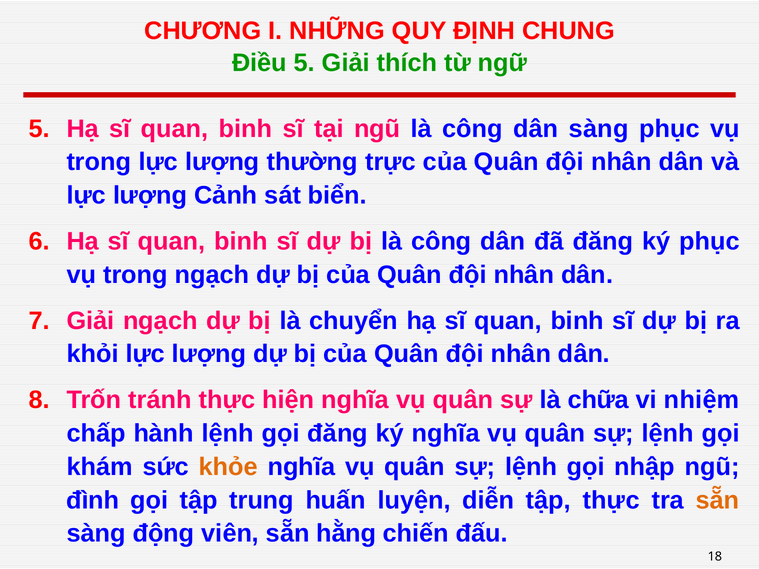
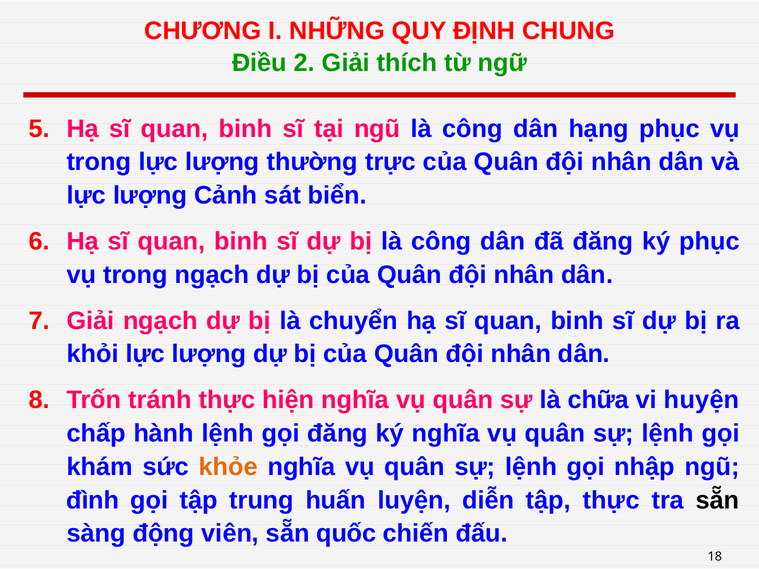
Điều 5: 5 -> 2 (304, 63)
dân sàng: sàng -> hạng (599, 129)
nhiệm: nhiệm -> huyện (702, 400)
sẵn colour: orange -> black (717, 500)
hằng: hằng -> quốc (346, 534)
